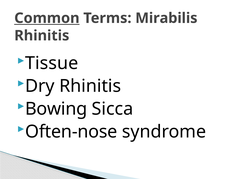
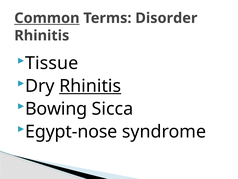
Mirabilis: Mirabilis -> Disorder (166, 18)
Rhinitis underline: none -> present (90, 86)
Often-nose: Often-nose -> Egypt-nose (71, 131)
